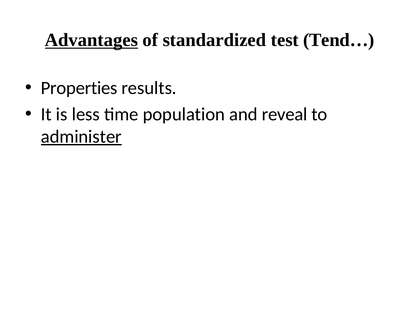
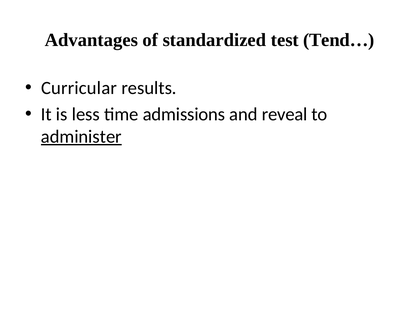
Advantages underline: present -> none (91, 40)
Properties: Properties -> Curricular (79, 88)
population: population -> admissions (184, 114)
